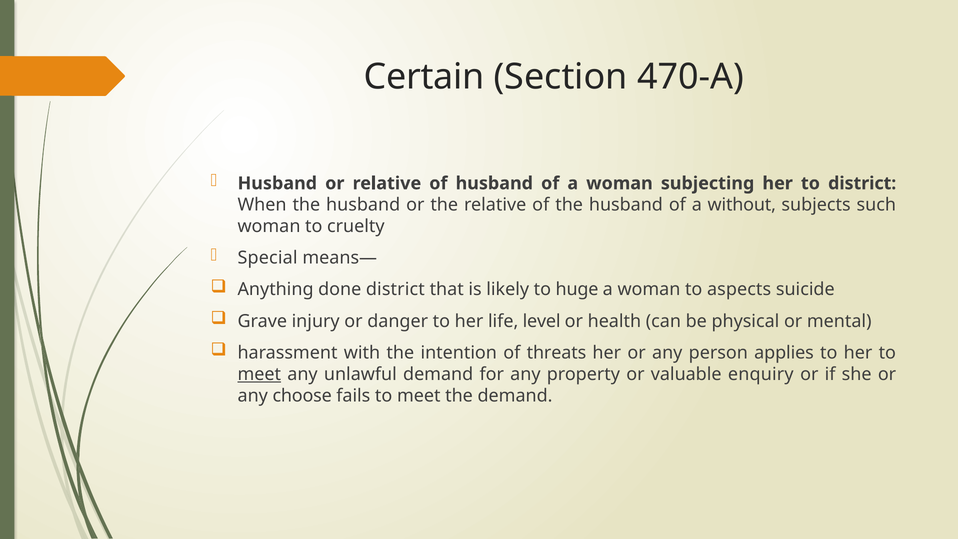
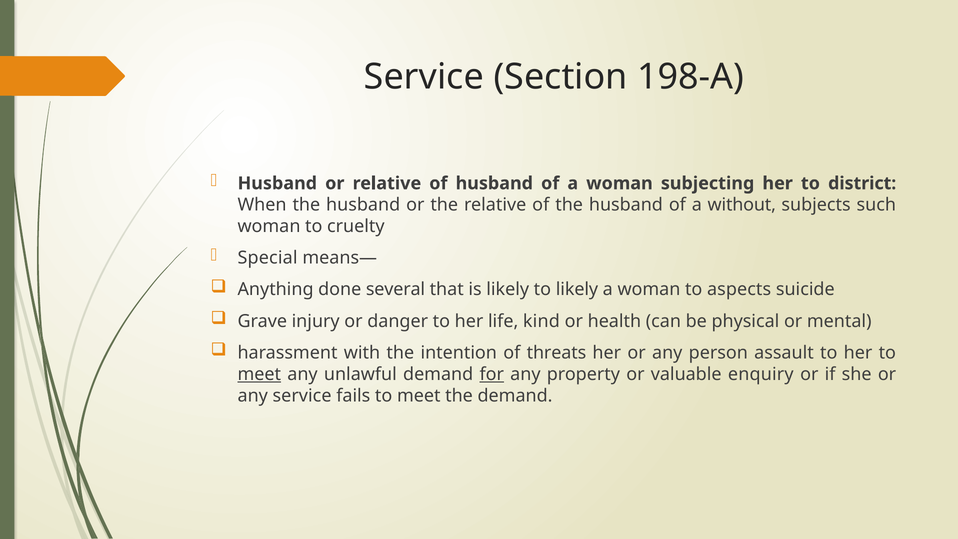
Certain: Certain -> Service (424, 77)
470-A: 470-A -> 198-A (690, 77)
done district: district -> several (396, 289)
to huge: huge -> likely (577, 289)
level: level -> kind (541, 321)
applies: applies -> assault (784, 353)
for underline: none -> present (492, 374)
any choose: choose -> service (302, 396)
